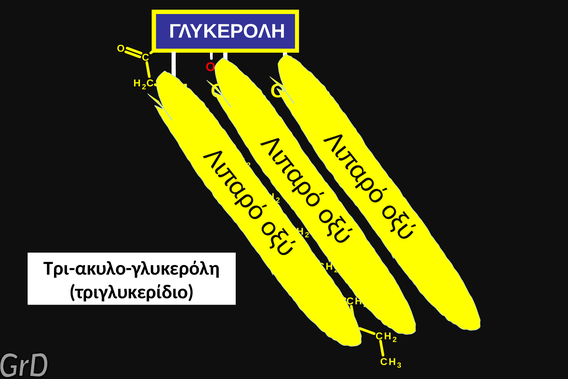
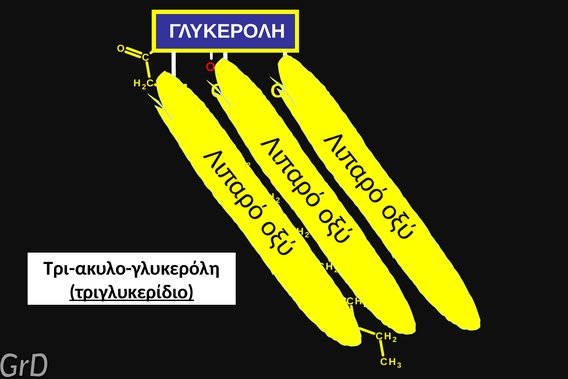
τριγλυκερίδιο underline: none -> present (132, 292)
